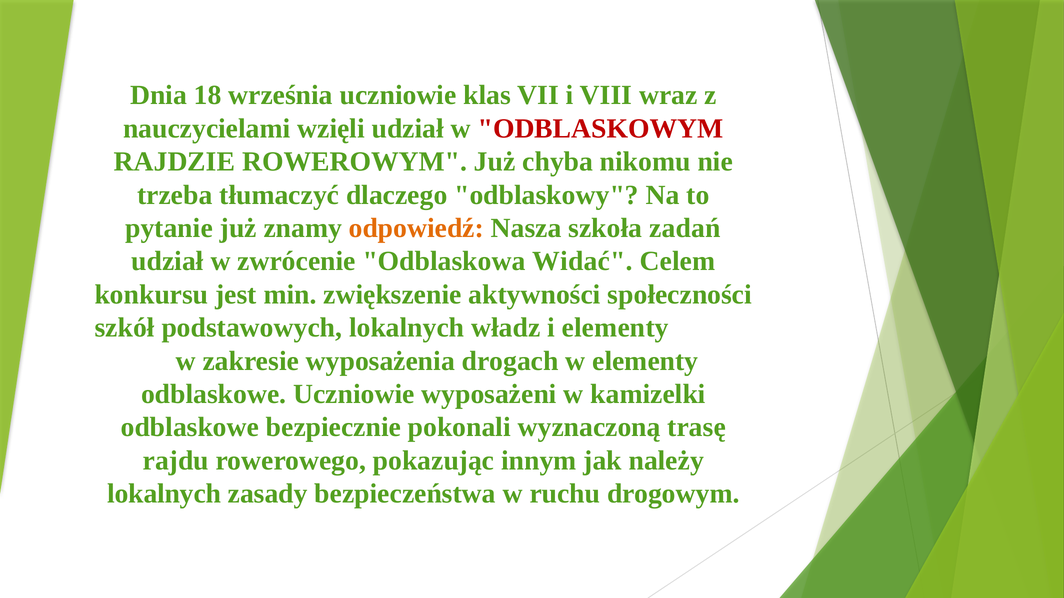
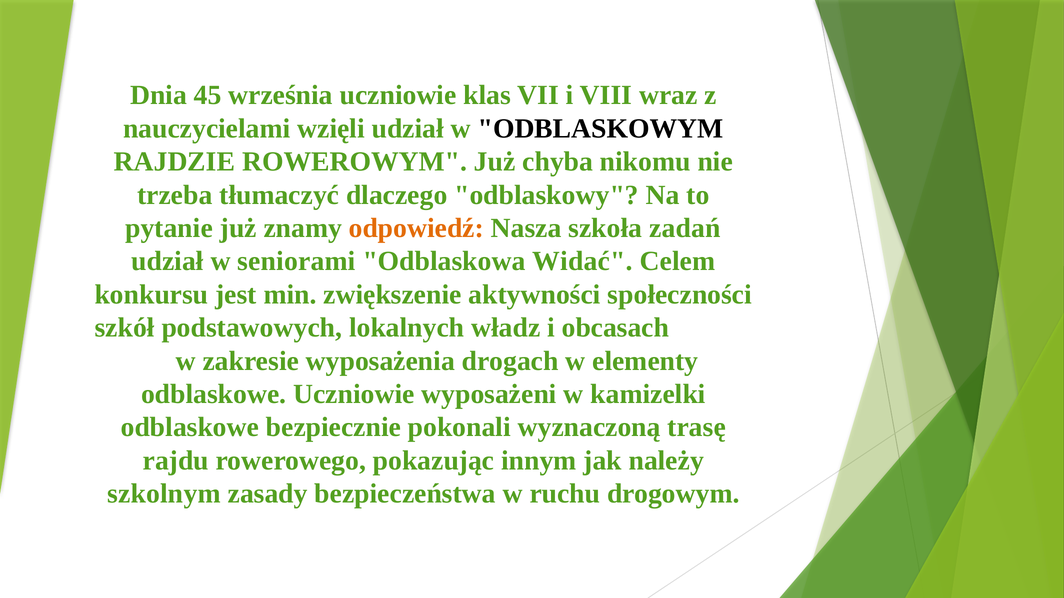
18: 18 -> 45 (208, 95)
ODBLASKOWYM colour: red -> black (601, 129)
zwrócenie: zwrócenie -> seniorami (296, 262)
i elementy: elementy -> obcasach (615, 328)
lokalnych: lokalnych -> szkolnym (164, 494)
